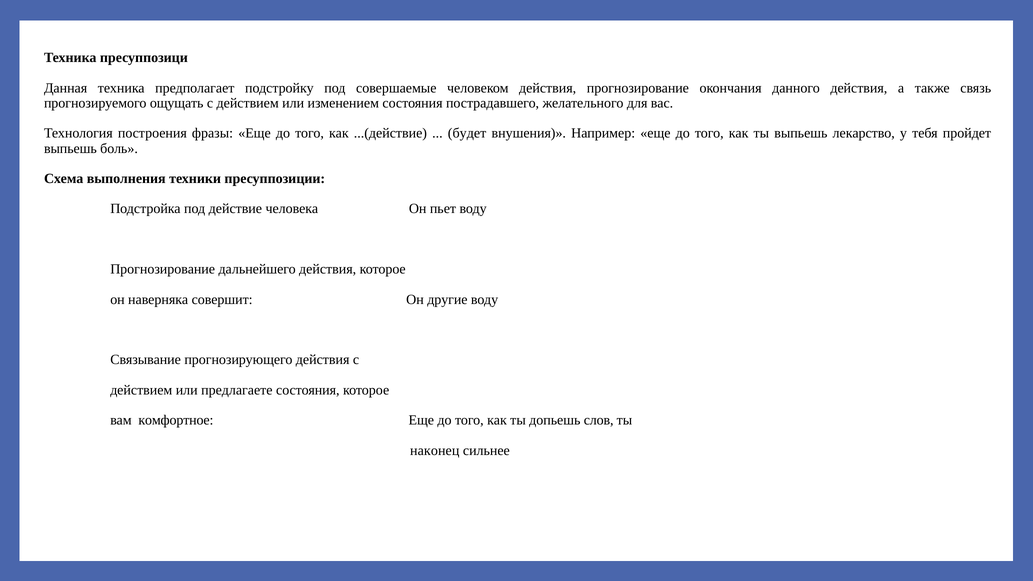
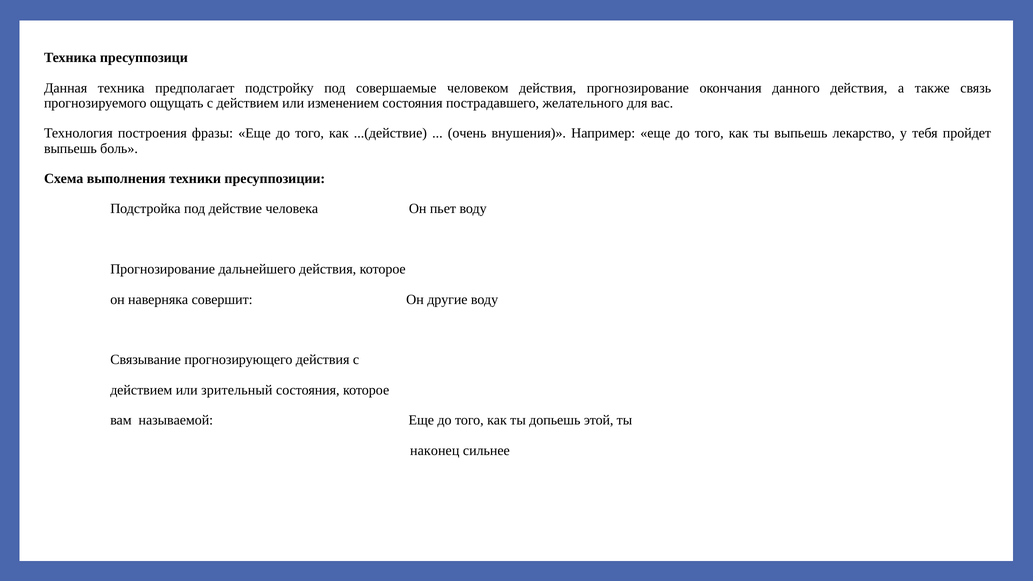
будет: будет -> очень (467, 133)
предлагаете: предлагаете -> зрительный (237, 390)
комфортное: комфортное -> называемой (176, 420)
слов: слов -> этой (599, 420)
